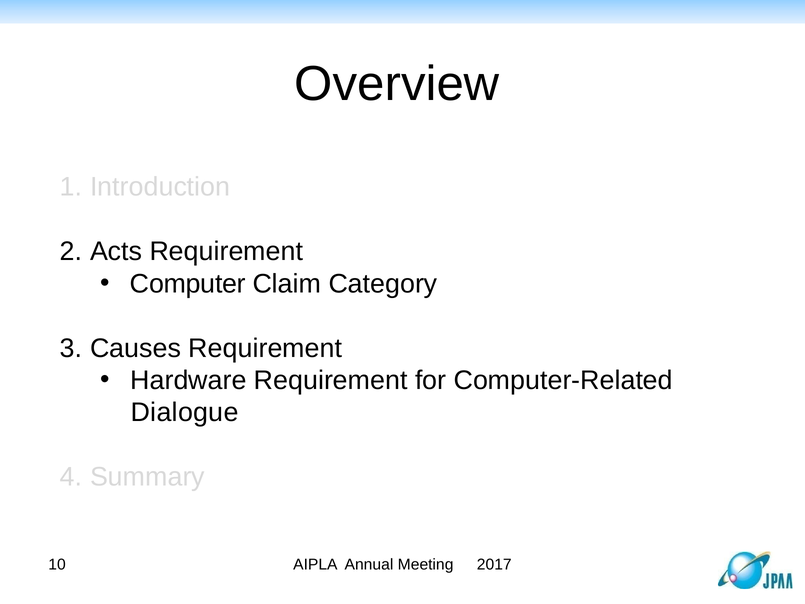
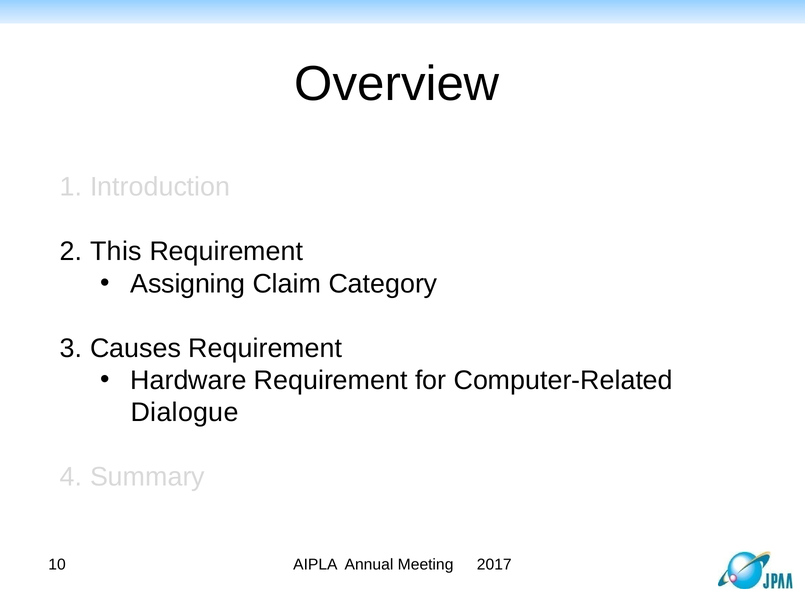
Acts: Acts -> This (116, 251)
Computer: Computer -> Assigning (188, 284)
